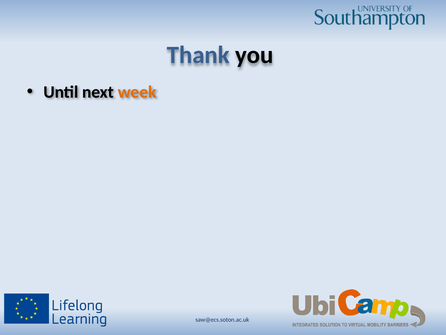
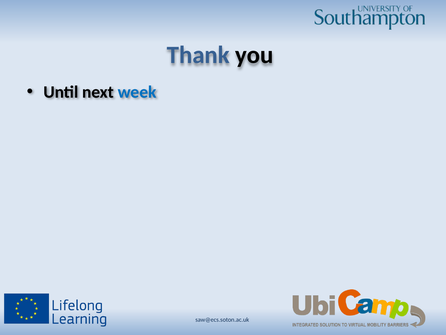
week colour: orange -> blue (137, 92)
